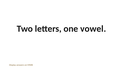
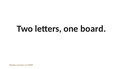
vowel: vowel -> board (93, 29)
